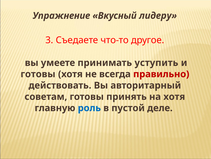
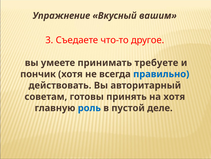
лидеру: лидеру -> вашим (158, 16)
уступить: уступить -> требуете (156, 63)
готовы: готовы -> пончик (38, 74)
правильно colour: red -> blue (161, 74)
